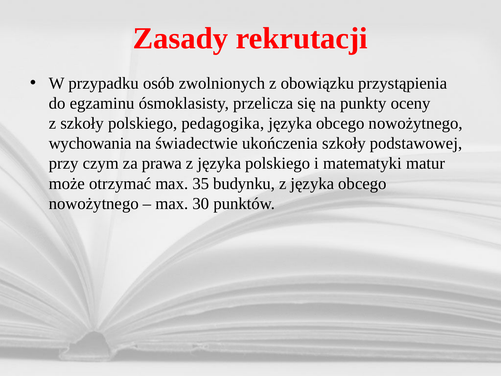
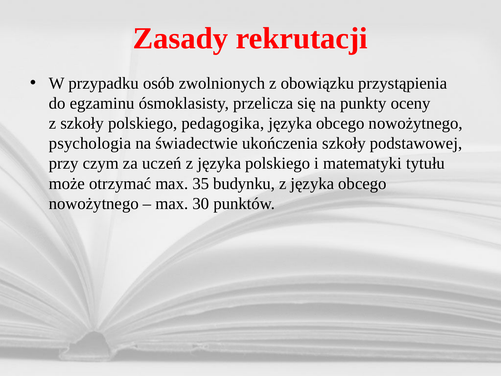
wychowania: wychowania -> psychologia (90, 143)
prawa: prawa -> uczeń (162, 163)
matur: matur -> tytułu (426, 163)
